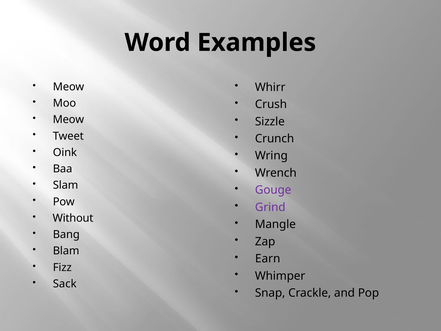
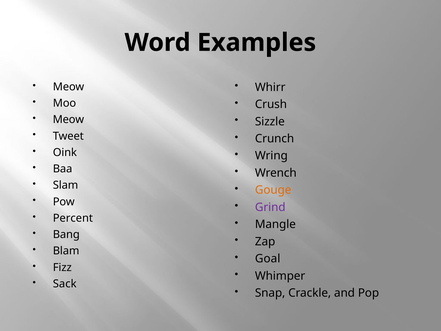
Gouge colour: purple -> orange (273, 190)
Without: Without -> Percent (73, 218)
Earn: Earn -> Goal (268, 259)
